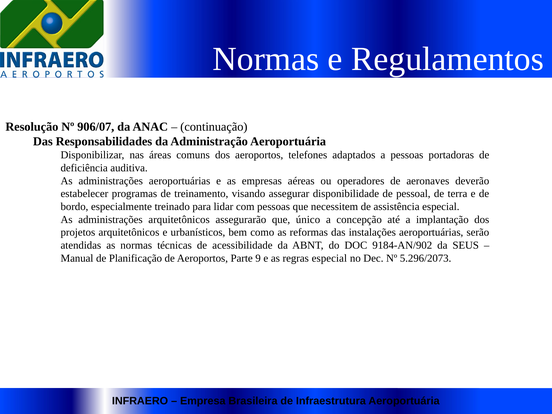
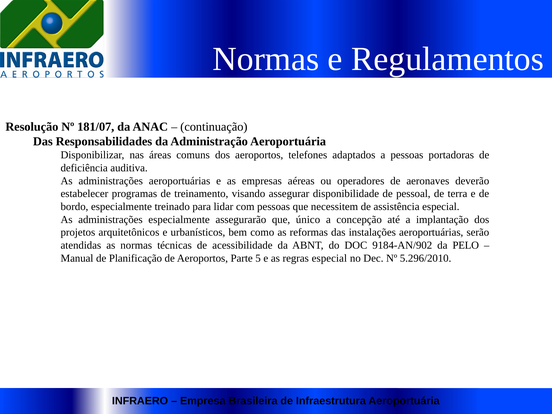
906/07: 906/07 -> 181/07 (96, 127)
administrações arquitetônicos: arquitetônicos -> especialmente (179, 219)
SEUS: SEUS -> PELO (466, 245)
9: 9 -> 5 (258, 258)
5.296/2073: 5.296/2073 -> 5.296/2010 (426, 258)
